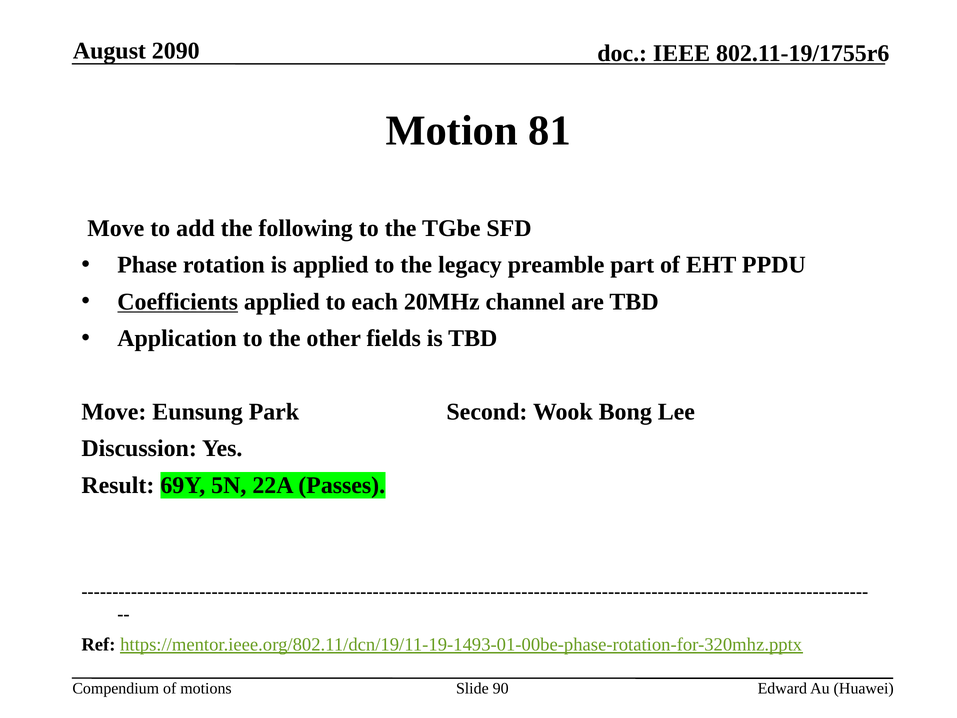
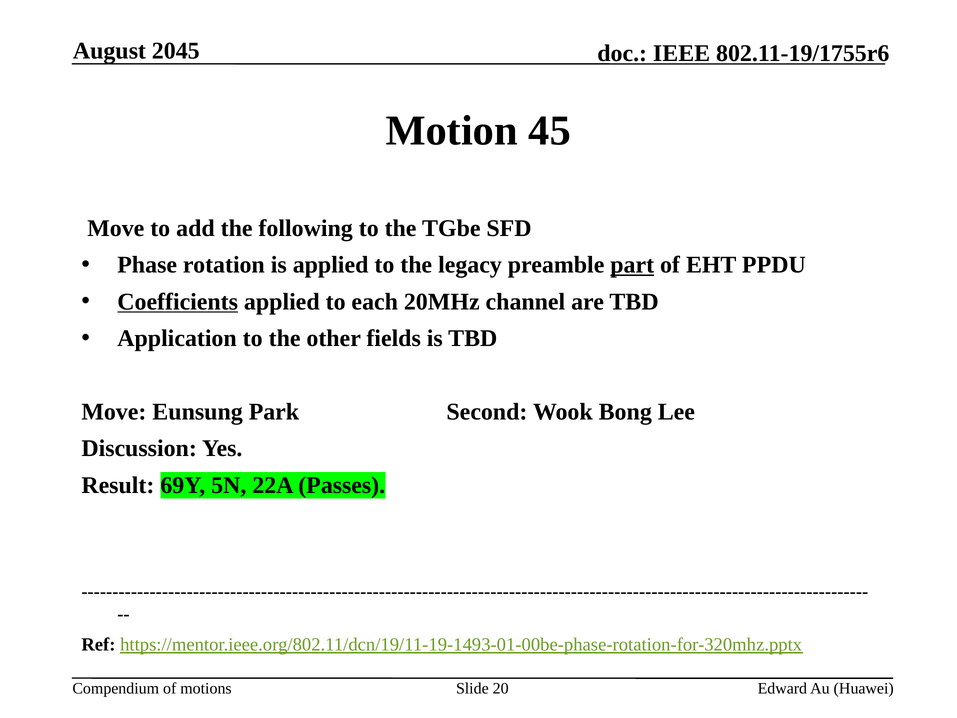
2090: 2090 -> 2045 (176, 51)
81: 81 -> 45 (550, 130)
part underline: none -> present (632, 265)
90: 90 -> 20 (501, 688)
